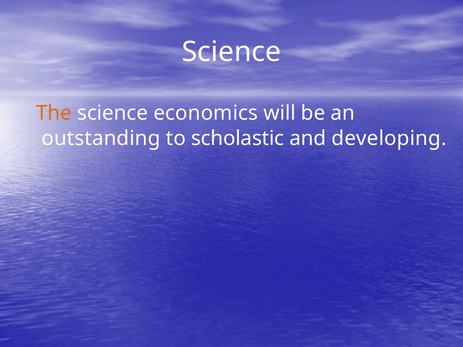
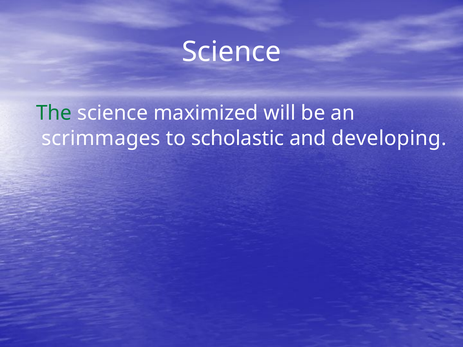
The colour: orange -> green (54, 113)
economics: economics -> maximized (206, 113)
outstanding: outstanding -> scrimmages (101, 138)
